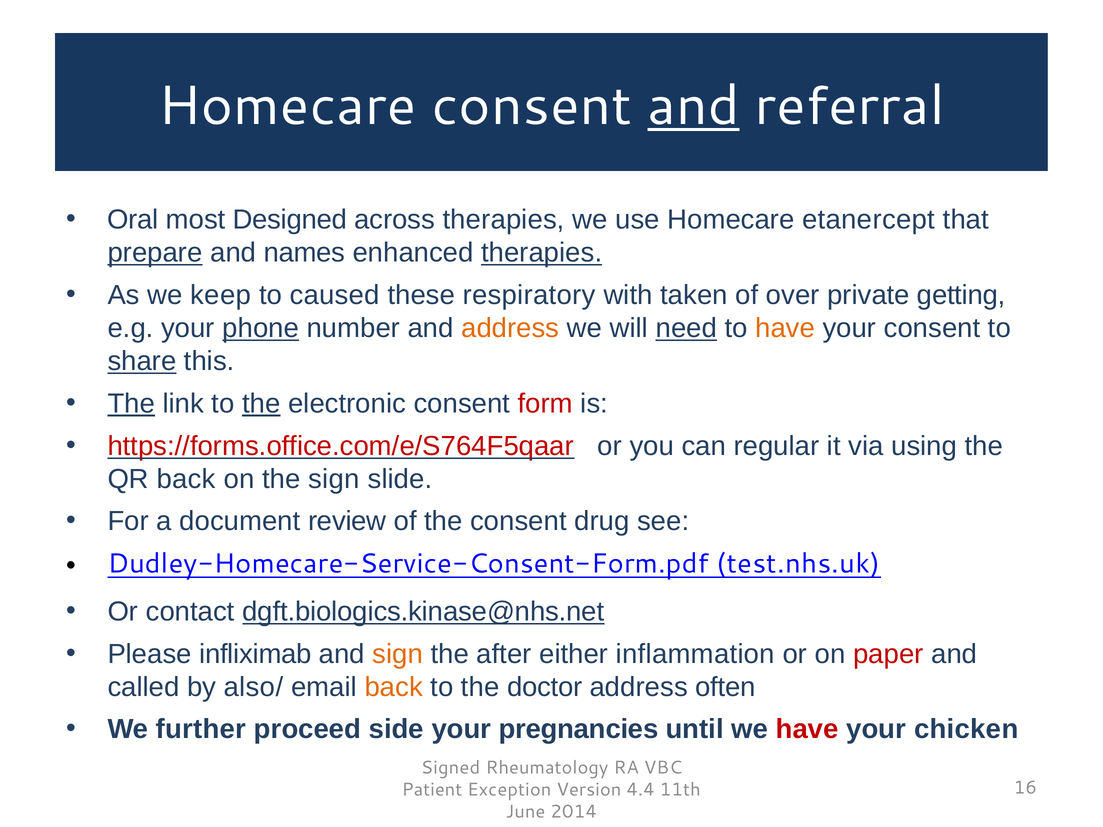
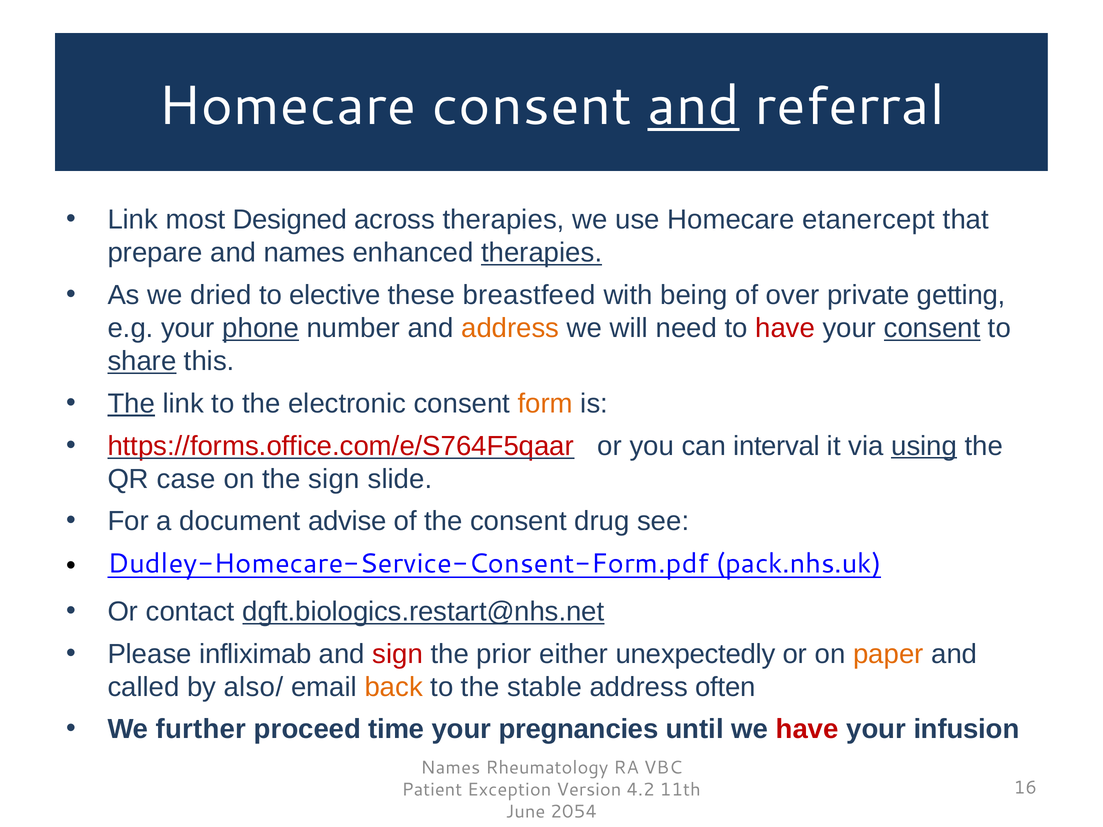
Oral: Oral -> Link (133, 220)
prepare underline: present -> none (155, 253)
keep: keep -> dried (221, 295)
caused: caused -> elective (335, 295)
respiratory: respiratory -> breastfeed (529, 295)
taken: taken -> being (694, 295)
need underline: present -> none (686, 328)
have colour: orange -> red (785, 328)
consent underline: none -> present (932, 328)
the underline: present -> none (261, 404)
form colour: red -> orange (545, 404)
regular: regular -> interval (777, 446)
using underline: none -> present (924, 446)
QR back: back -> case (186, 479)
review: review -> advise (347, 521)
test.nhs.uk: test.nhs.uk -> pack.nhs.uk (799, 564)
dgft.biologics.kinase@nhs.net: dgft.biologics.kinase@nhs.net -> dgft.biologics.restart@nhs.net (423, 612)
sign colour: orange -> red (398, 654)
after: after -> prior (504, 654)
inflammation: inflammation -> unexpectedly (696, 654)
paper colour: red -> orange (888, 654)
doctor: doctor -> stable (544, 687)
side: side -> time (396, 730)
chicken: chicken -> infusion (966, 730)
Signed: Signed -> Names (450, 768)
4.4: 4.4 -> 4.2 (641, 790)
2014: 2014 -> 2054 (574, 812)
